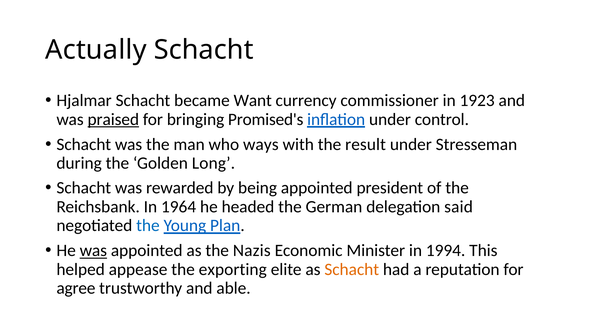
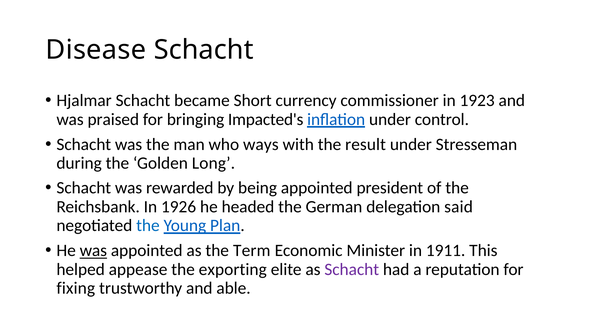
Actually: Actually -> Disease (96, 50)
Want: Want -> Short (253, 100)
praised underline: present -> none (113, 119)
Promised's: Promised's -> Impacted's (266, 119)
1964: 1964 -> 1926 (179, 207)
Nazis: Nazis -> Term (252, 251)
1994: 1994 -> 1911 (446, 251)
Schacht colour: orange -> purple (352, 269)
agree: agree -> fixing (76, 288)
